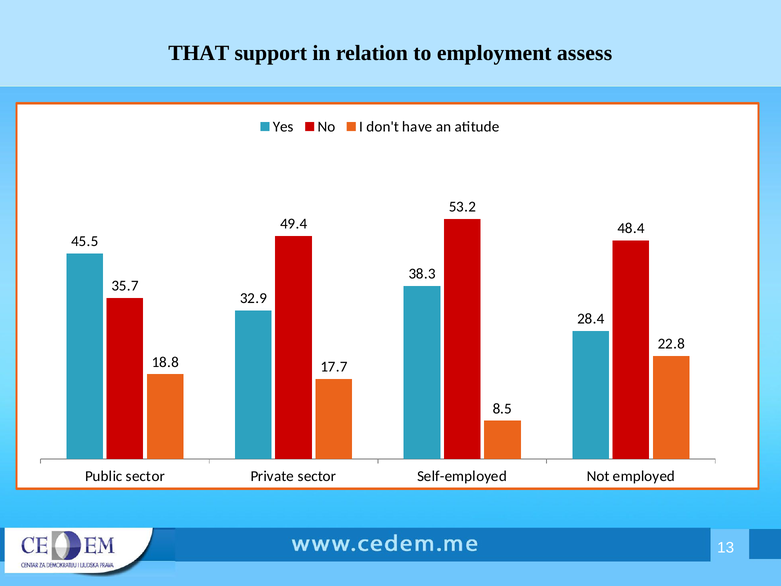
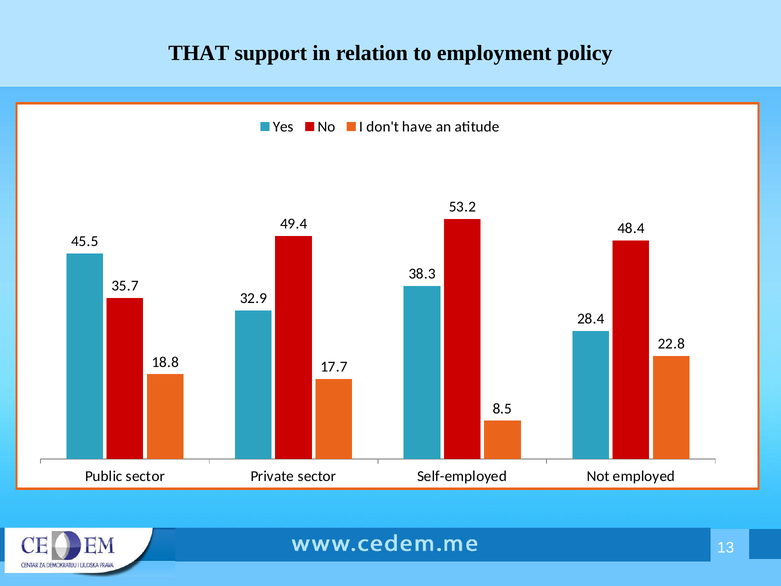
assess: assess -> policy (585, 53)
